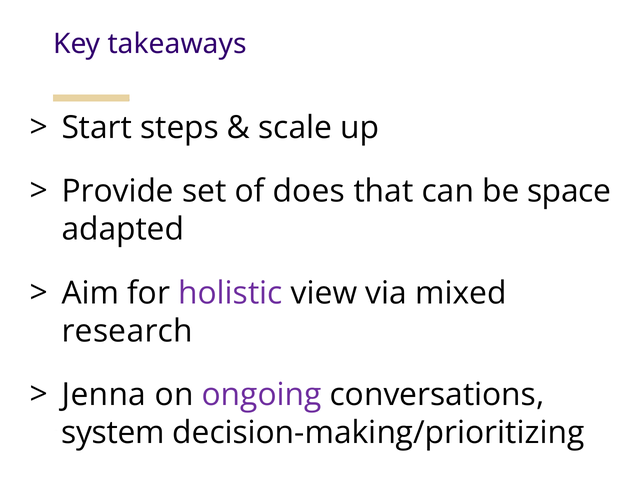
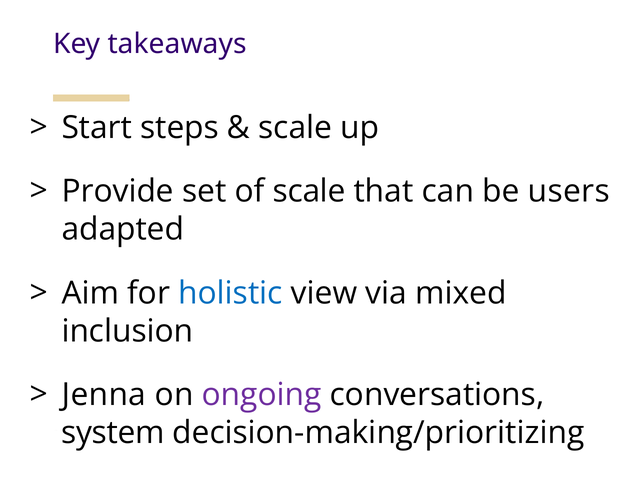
of does: does -> scale (309, 191)
space: space -> users (569, 191)
holistic colour: purple -> blue (230, 293)
research: research -> inclusion (127, 331)
